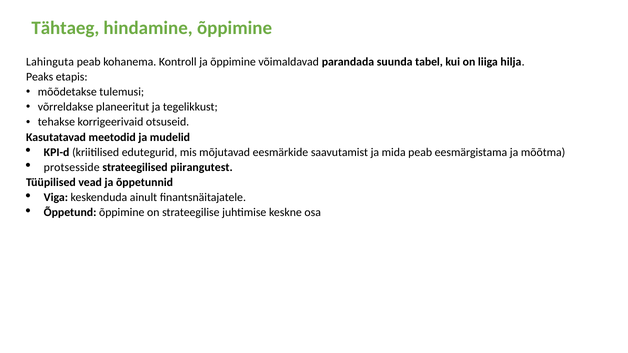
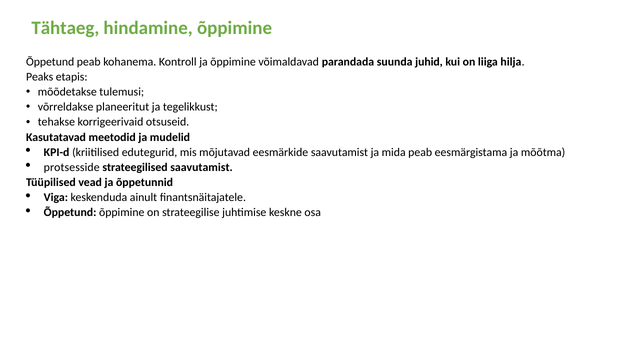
Lahinguta: Lahinguta -> Õppetund (50, 62)
tabel: tabel -> juhid (429, 62)
strateegilised piirangutest: piirangutest -> saavutamist (202, 167)
